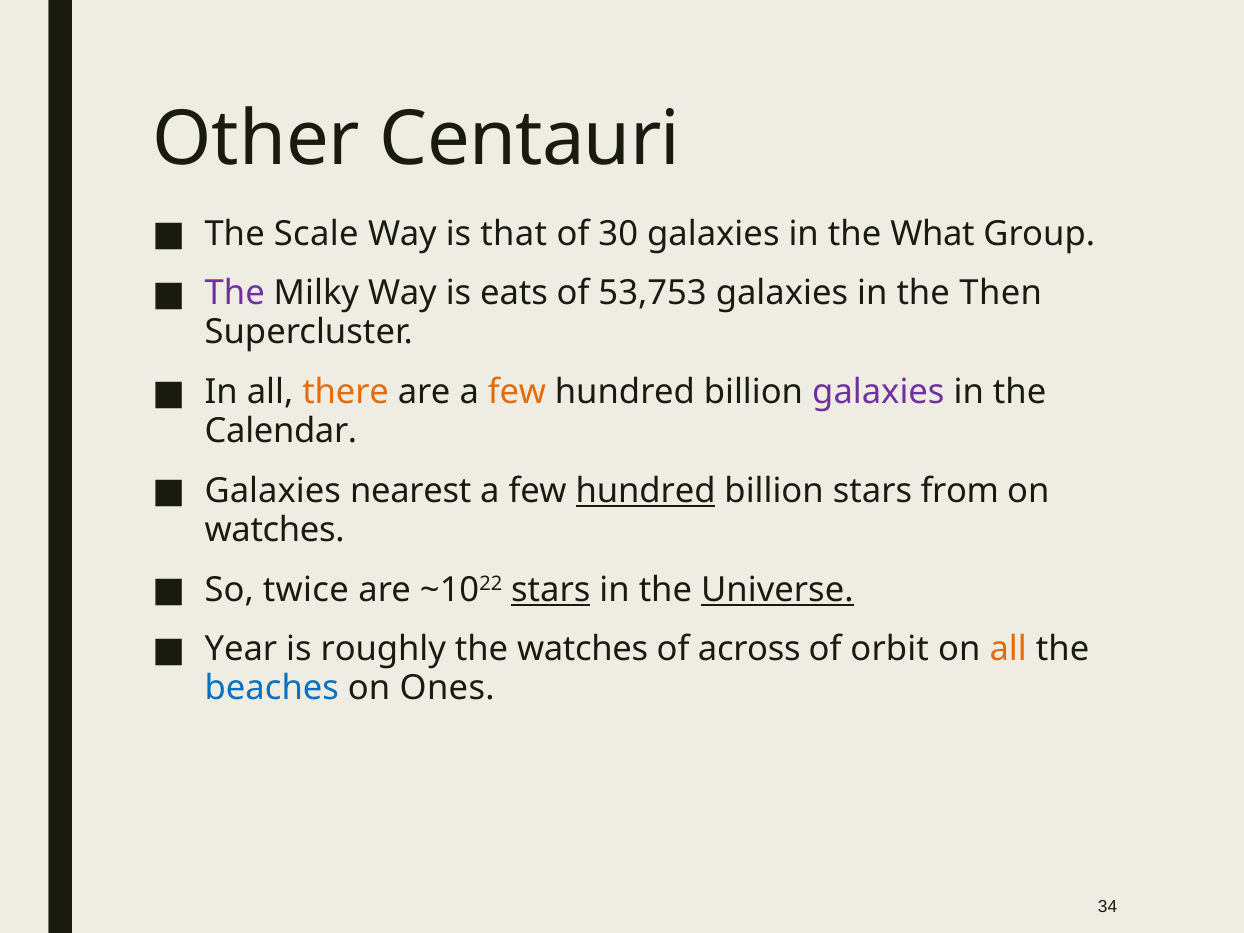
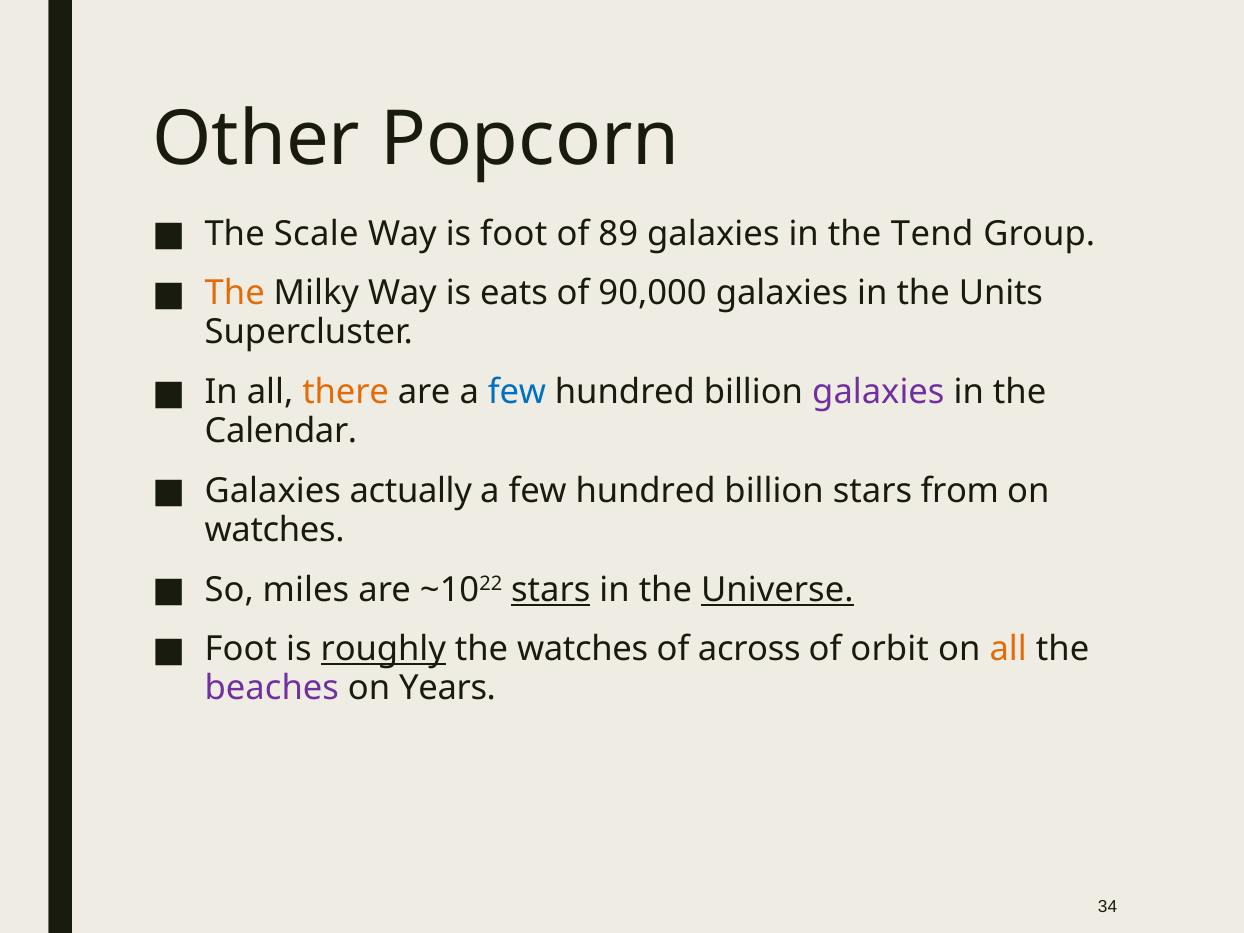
Centauri: Centauri -> Popcorn (530, 139)
is that: that -> foot (514, 234)
30: 30 -> 89 (618, 234)
What: What -> Tend (932, 234)
The colour: purple -> orange (235, 294)
53,753: 53,753 -> 90,000 (653, 294)
Then: Then -> Units (1001, 294)
few colour: orange -> blue (517, 392)
nearest: nearest -> actually (411, 491)
hundred underline: present -> none (646, 491)
twice: twice -> miles (306, 590)
Year: Year -> Foot (241, 649)
roughly underline: none -> present (383, 649)
beaches colour: blue -> purple (272, 688)
Ones: Ones -> Years (448, 688)
